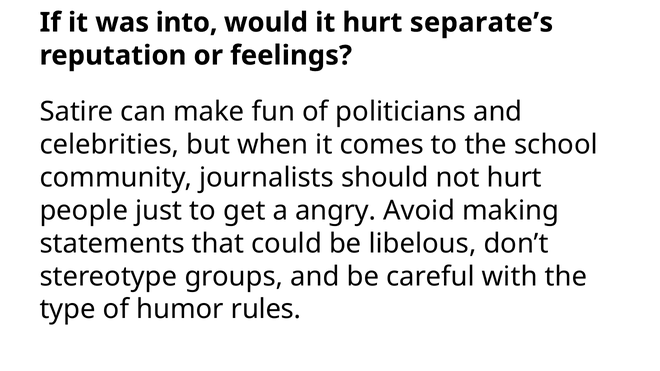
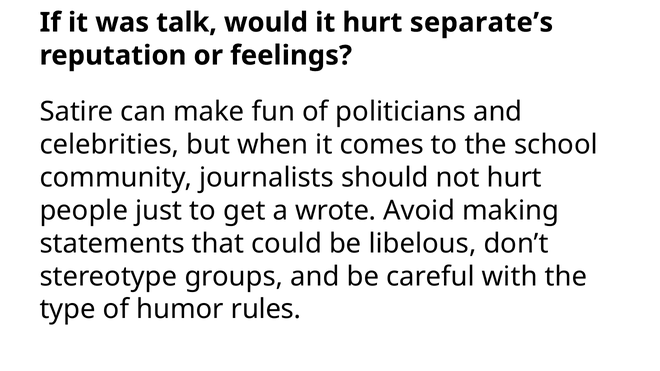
into: into -> talk (187, 23)
angry: angry -> wrote (336, 211)
